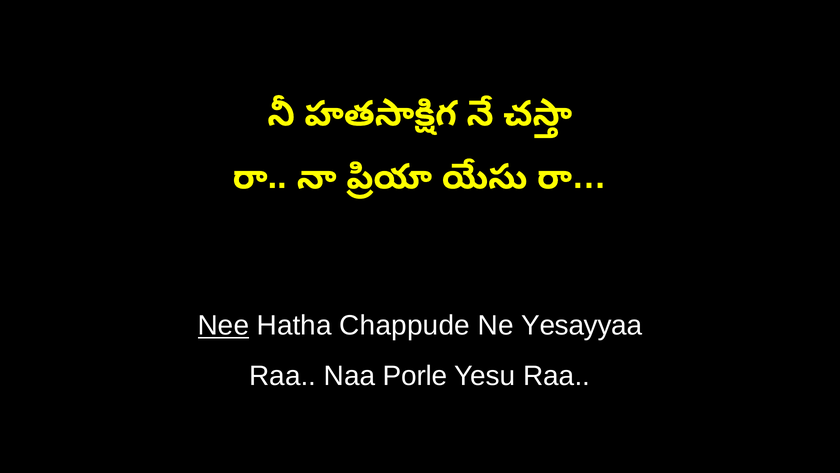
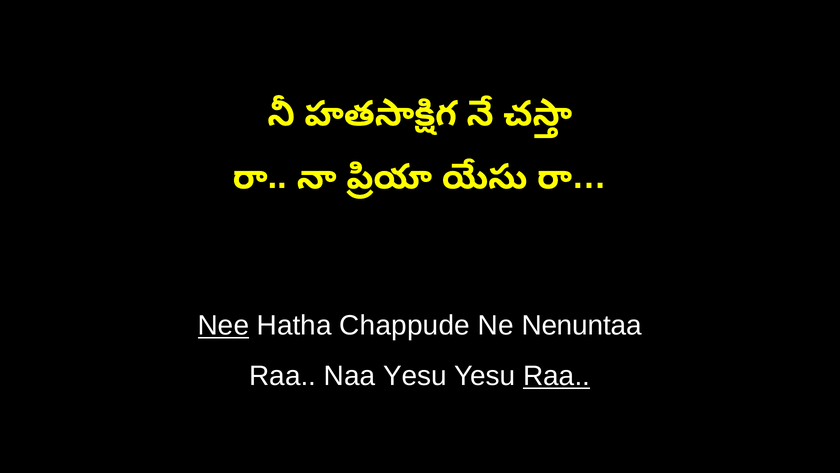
Yesayyaa: Yesayyaa -> Nenuntaa (582, 325)
Naa Porle: Porle -> Yesu (415, 376)
Raa underline: none -> present (557, 376)
